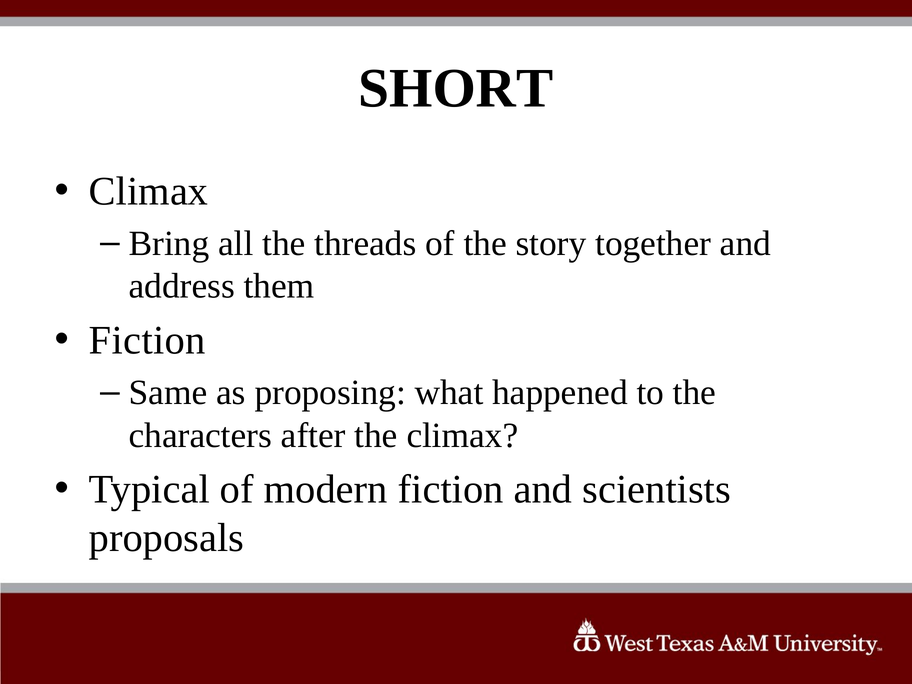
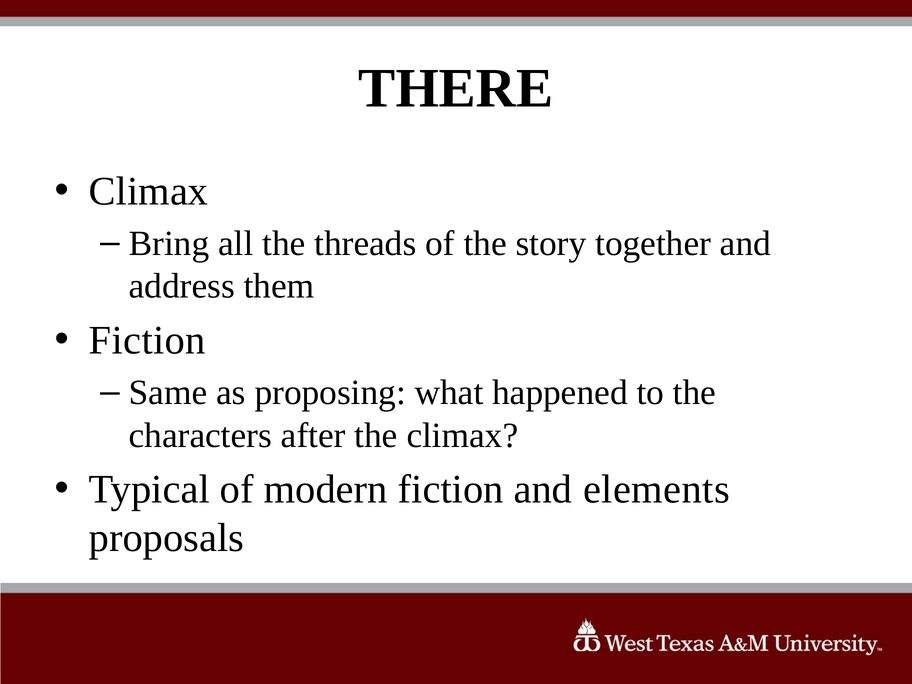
SHORT: SHORT -> THERE (456, 88)
scientists: scientists -> elements (656, 489)
